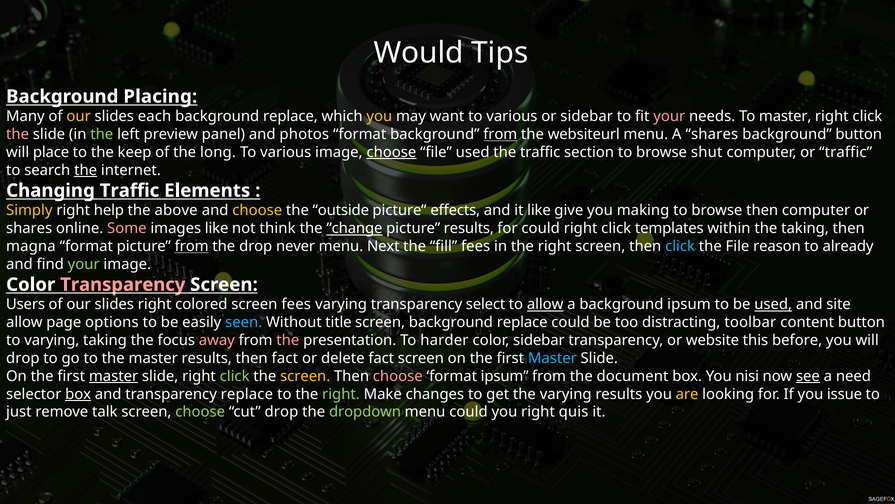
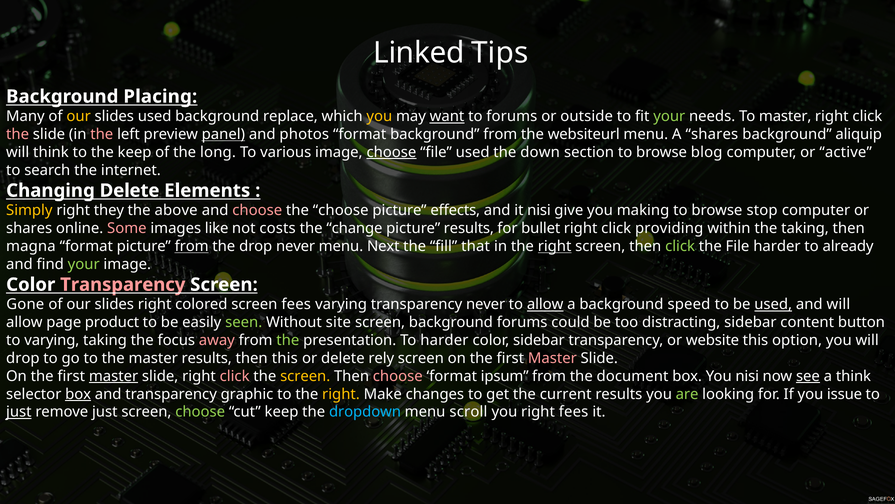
Would: Would -> Linked (419, 53)
slides each: each -> used (155, 116)
want underline: none -> present (447, 116)
various: various -> forums (512, 116)
or sidebar: sidebar -> outside (587, 116)
your colour: pink -> light green (669, 116)
the colour: light green -> pink (102, 134)
panel underline: none -> present (223, 134)
from underline: present -> none (500, 134)
background button: button -> aliquip (859, 134)
will place: place -> think (51, 152)
the traffic: traffic -> down (540, 152)
shut: shut -> blog (707, 152)
or traffic: traffic -> active (846, 152)
the underline: present -> none (86, 170)
Changing Traffic: Traffic -> Delete (130, 190)
help: help -> they (109, 210)
choose colour: yellow -> pink (257, 210)
the outside: outside -> choose (341, 210)
it like: like -> nisi (539, 210)
browse then: then -> stop (762, 210)
think: think -> costs (278, 228)
change underline: present -> none (354, 228)
for could: could -> bullet (541, 228)
templates: templates -> providing (669, 228)
fill fees: fees -> that (476, 246)
right underline: none -> present (555, 246)
click colour: light blue -> light green (680, 246)
File reason: reason -> harder (777, 246)
Users: Users -> Gone (25, 304)
transparency select: select -> never (486, 304)
background ipsum: ipsum -> speed (689, 304)
and site: site -> will (838, 304)
options: options -> product (112, 322)
seen colour: light blue -> light green (244, 322)
title: title -> site (338, 322)
screen background replace: replace -> forums (522, 322)
distracting toolbar: toolbar -> sidebar (750, 322)
the colour: pink -> light green (288, 340)
before: before -> option (797, 340)
then fact: fact -> this (285, 358)
delete fact: fact -> rely (381, 358)
Master colour: light blue -> pink (552, 358)
click colour: light green -> pink (235, 376)
a need: need -> think (853, 376)
transparency replace: replace -> graphic (247, 394)
right colour: light green -> yellow (341, 394)
the varying: varying -> current (566, 394)
are colour: yellow -> light green (687, 394)
just underline: none -> present (19, 412)
remove talk: talk -> just (105, 412)
cut drop: drop -> keep (282, 412)
dropdown colour: light green -> light blue (365, 412)
menu could: could -> scroll (468, 412)
right quis: quis -> fees (574, 412)
